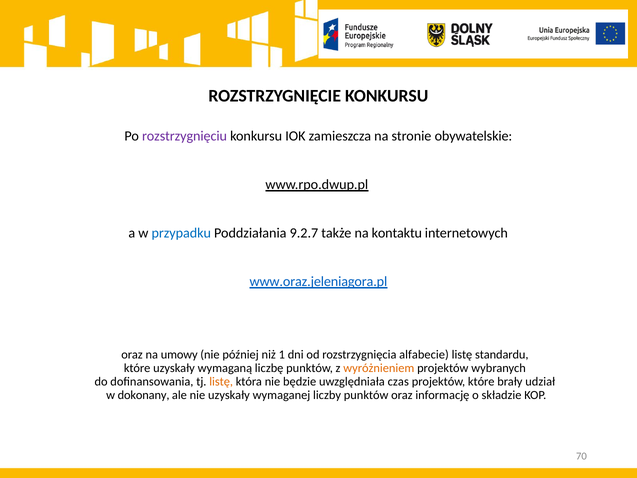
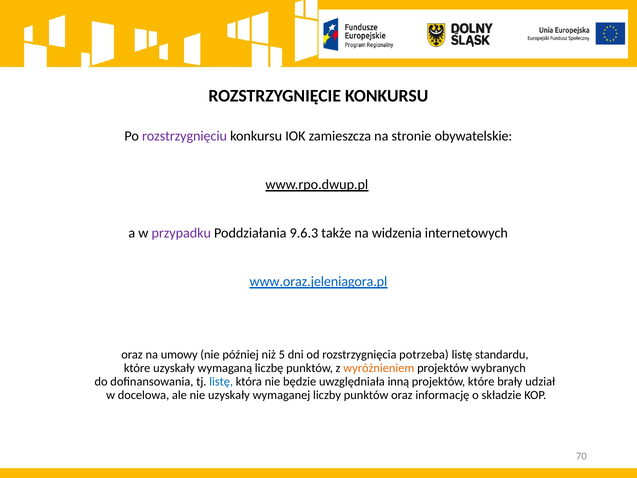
przypadku colour: blue -> purple (181, 233)
9.2.7: 9.2.7 -> 9.6.3 (304, 233)
kontaktu: kontaktu -> widzenia (397, 233)
1: 1 -> 5 (282, 354)
alfabecie: alfabecie -> potrzeba (424, 354)
listę colour: orange -> blue (221, 381)
czas: czas -> inną (398, 381)
dokonany: dokonany -> docelowa (144, 395)
